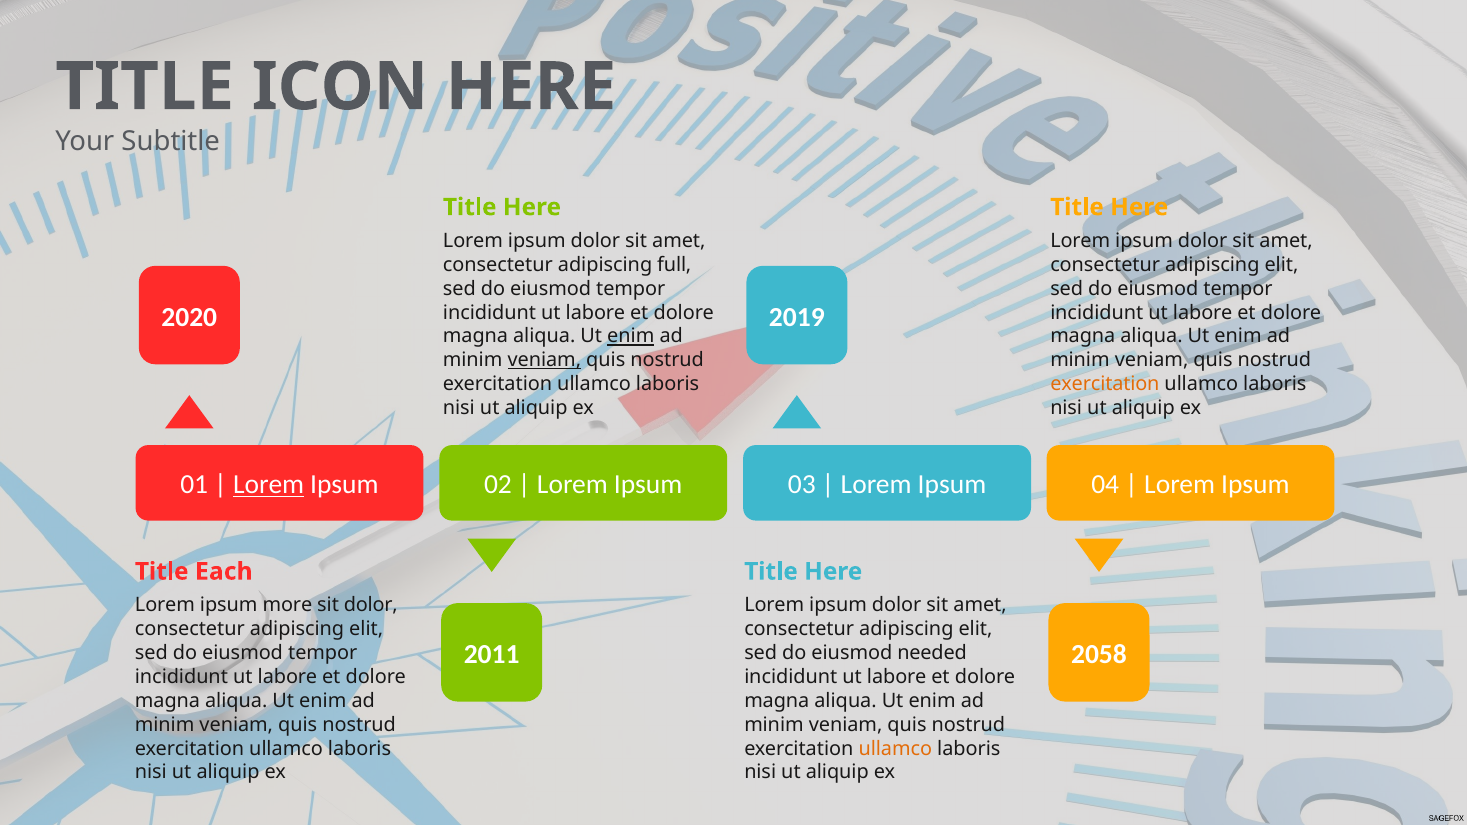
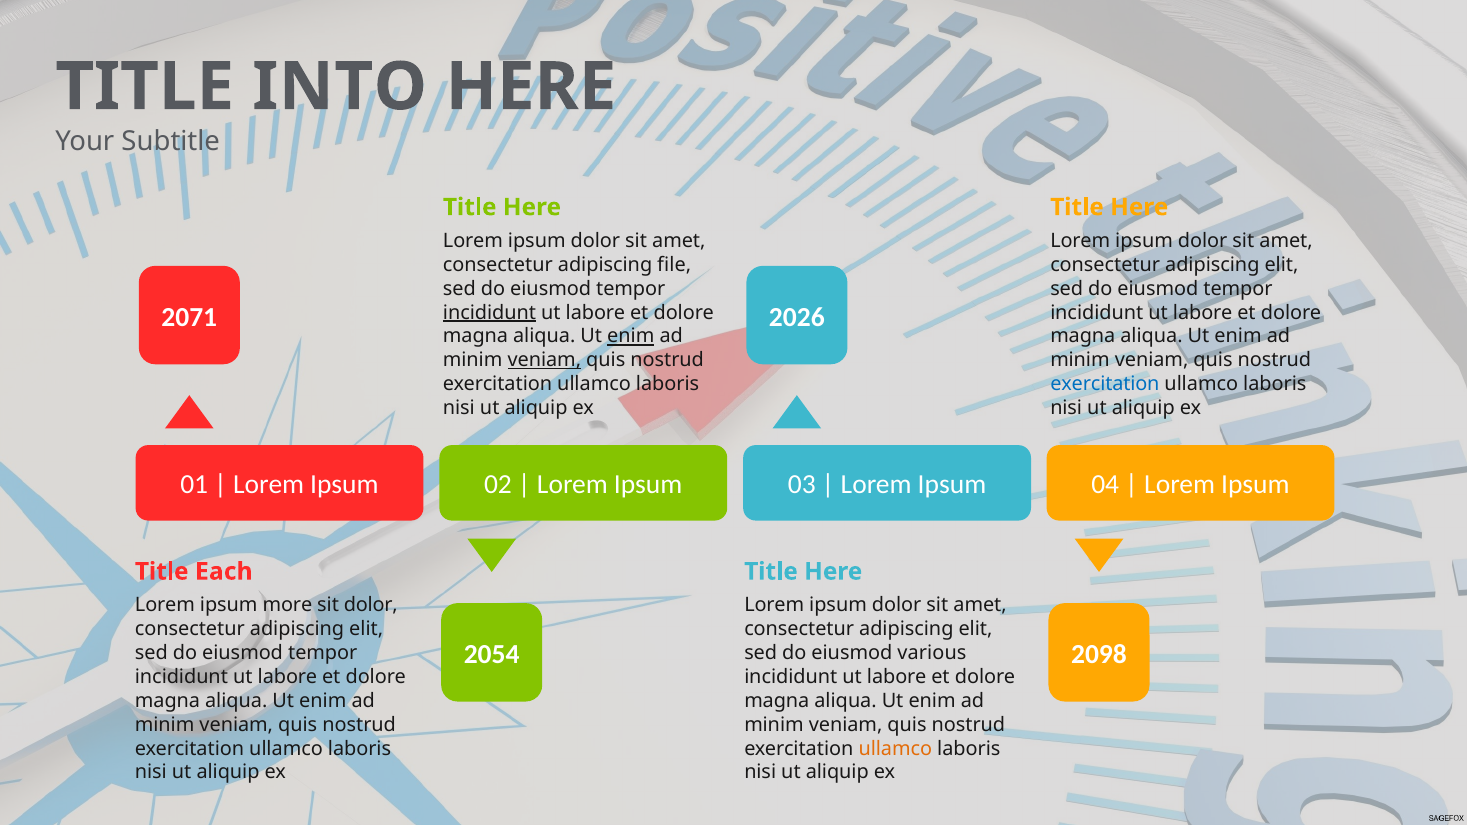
ICON: ICON -> INTO (340, 87)
full: full -> file (674, 265)
2020: 2020 -> 2071 (189, 317)
2019: 2019 -> 2026 (797, 317)
incididunt underline: none -> present (490, 313)
exercitation colour: orange -> blue (1105, 384)
Lorem underline: present -> none (269, 485)
2011: 2011 -> 2054 (492, 654)
2058: 2058 -> 2098 (1099, 654)
needed: needed -> various (932, 653)
